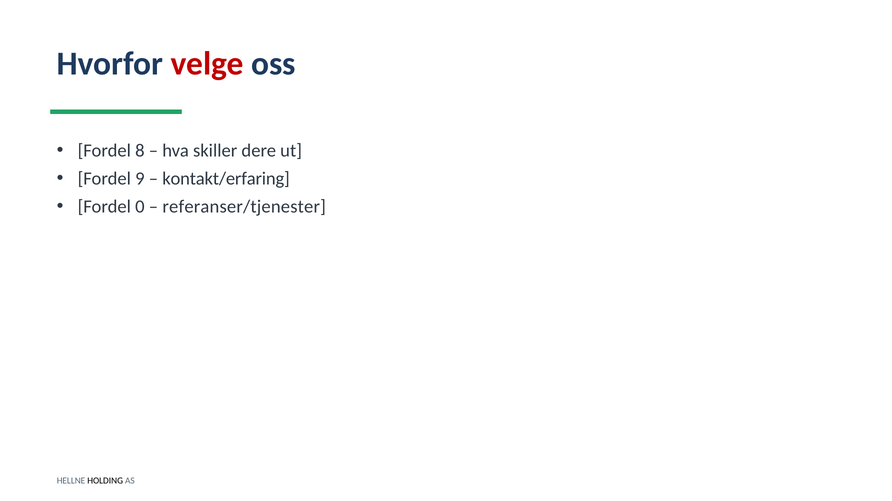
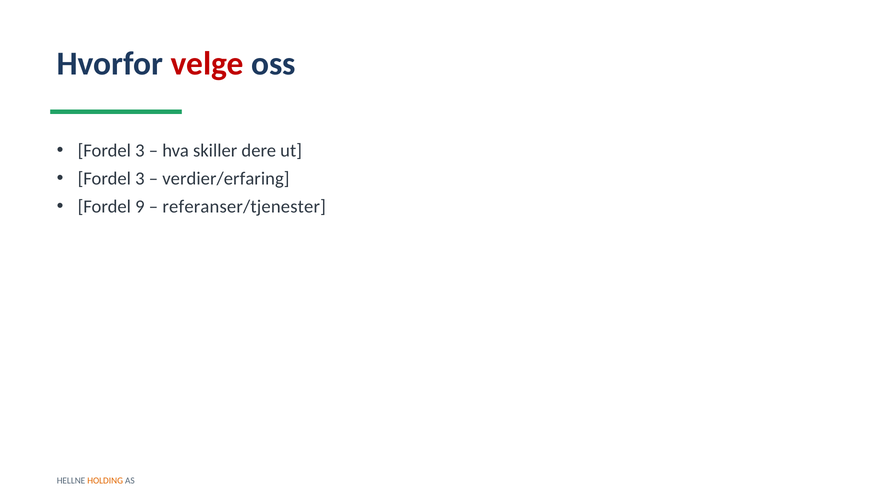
8: 8 -> 3 (140, 151)
9: 9 -> 3 (140, 179)
kontakt/erfaring: kontakt/erfaring -> verdier/erfaring (226, 179)
0: 0 -> 9 (140, 207)
HOLDING colour: black -> orange (105, 481)
